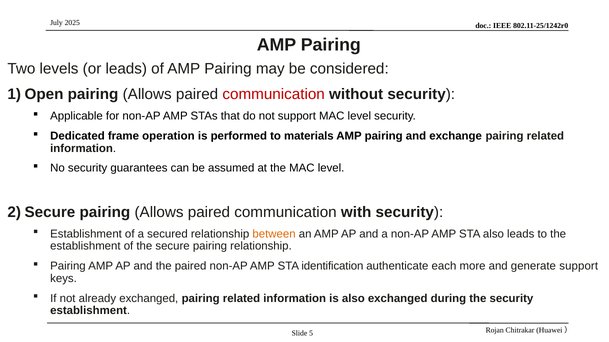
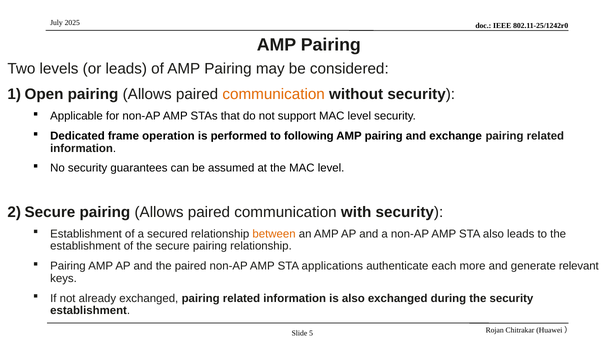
communication colour: red -> orange (274, 94)
materials: materials -> following (309, 136)
identification: identification -> applications (332, 267)
generate support: support -> relevant (579, 267)
